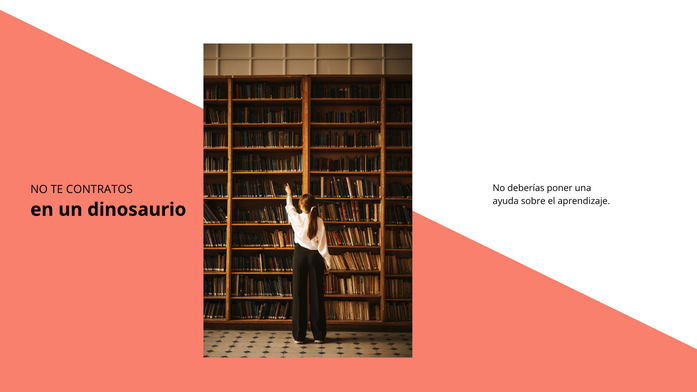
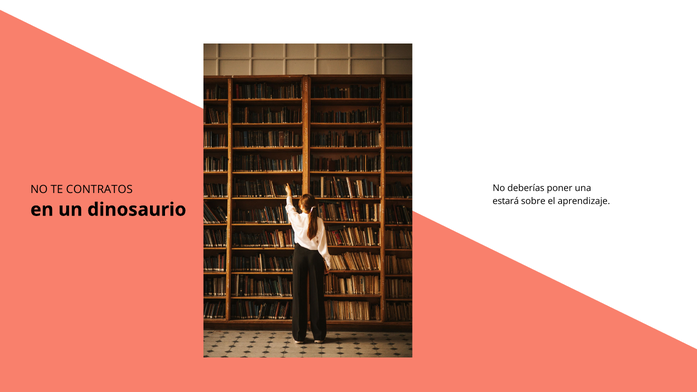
ayuda: ayuda -> estará (506, 201)
